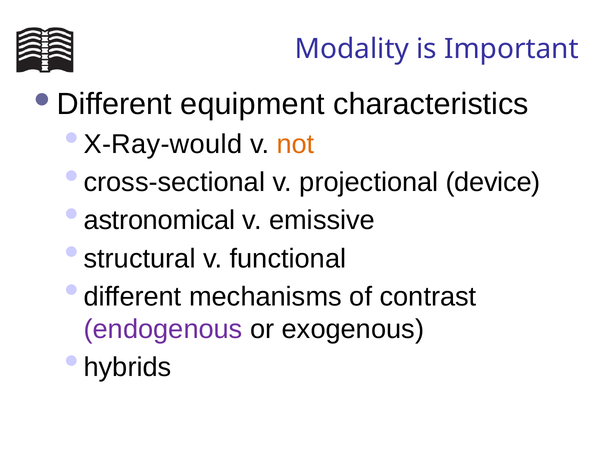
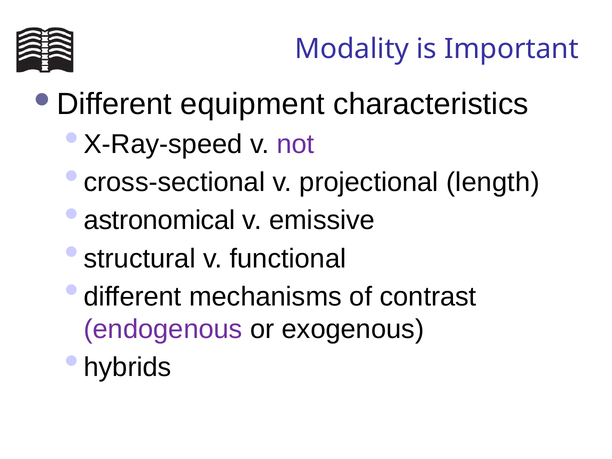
X-Ray-would: X-Ray-would -> X-Ray-speed (163, 144)
not colour: orange -> purple (296, 144)
device: device -> length (493, 182)
